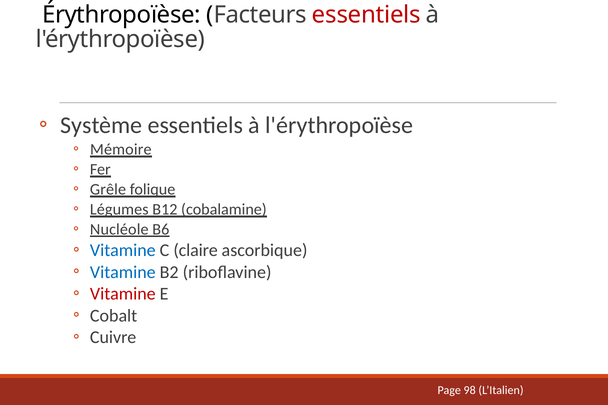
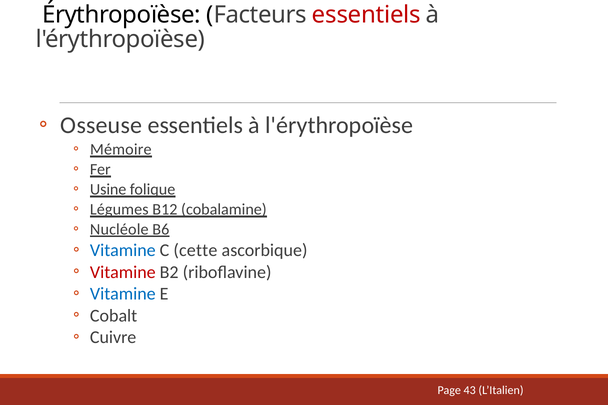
Système: Système -> Osseuse (101, 126)
Grêle: Grêle -> Usine (108, 190)
claire: claire -> cette (195, 251)
Vitamine colour: blue -> red (123, 272)
Vitamine colour: red -> blue (123, 294)
98: 98 -> 43 (470, 391)
